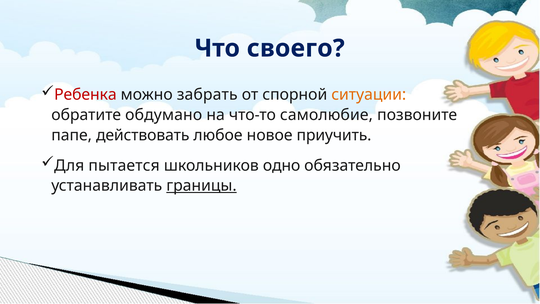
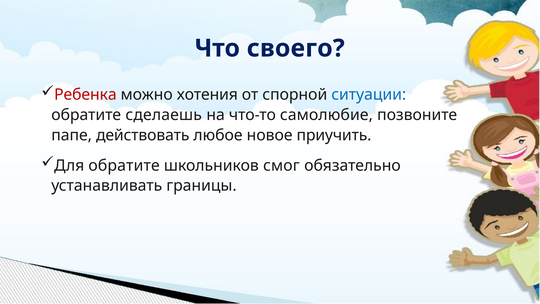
забрать: забрать -> хотения (207, 95)
ситуации colour: orange -> blue (369, 95)
обдумано: обдумано -> сделаешь (164, 115)
Для пытается: пытается -> обратите (124, 165)
одно: одно -> смог (281, 165)
границы underline: present -> none (201, 186)
